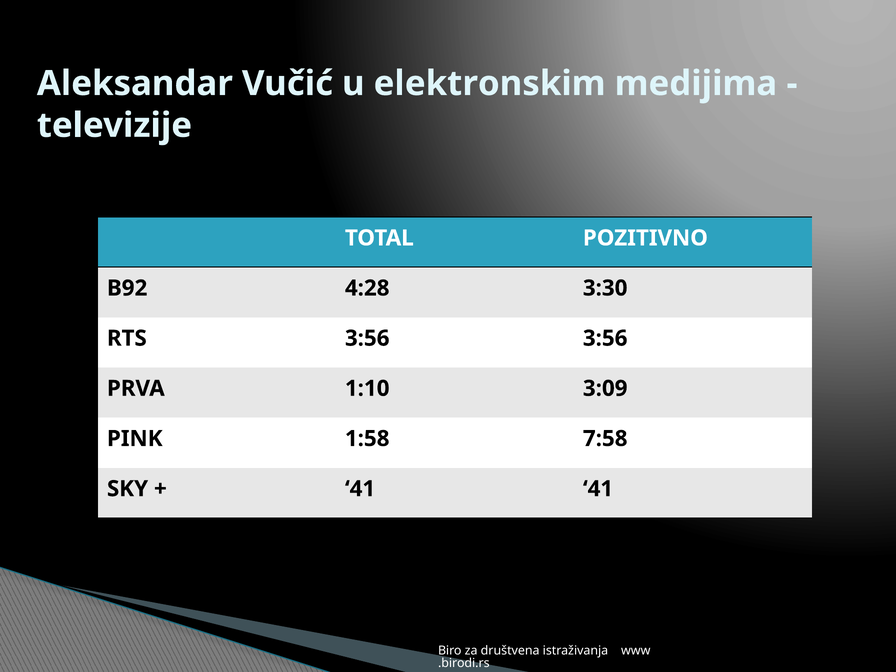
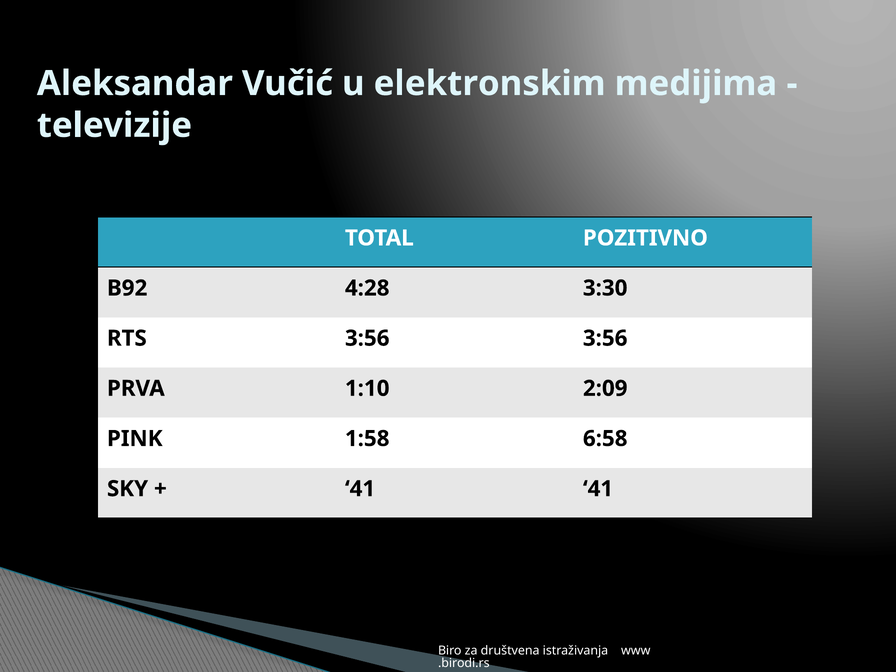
3:09: 3:09 -> 2:09 (605, 388)
7:58: 7:58 -> 6:58 (605, 439)
